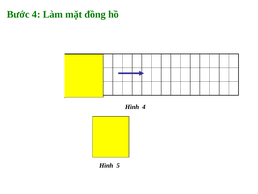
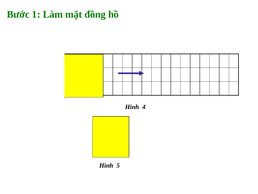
Bước 4: 4 -> 1 (36, 14)
